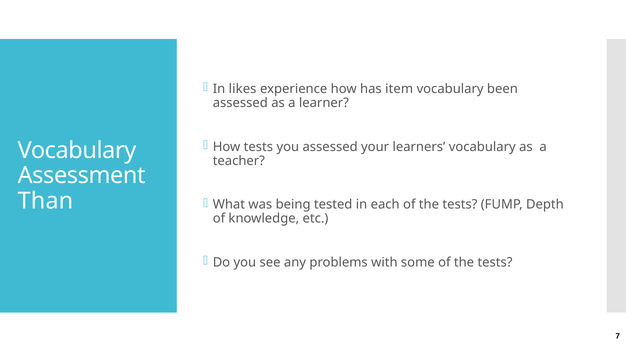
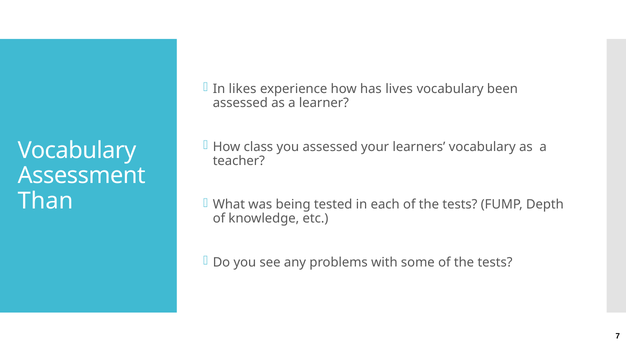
item: item -> lives (399, 89)
How tests: tests -> class (258, 147)
